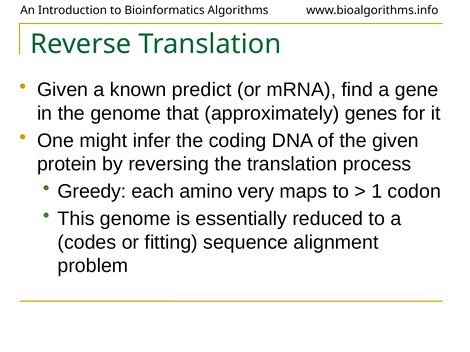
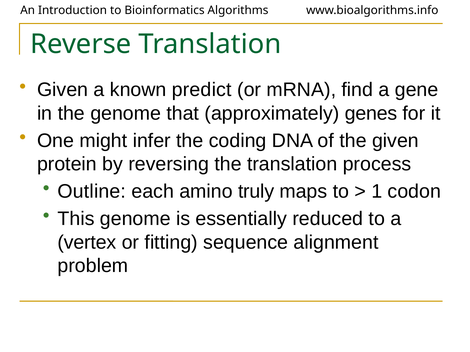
Greedy: Greedy -> Outline (92, 192)
very: very -> truly (256, 192)
codes: codes -> vertex (87, 243)
